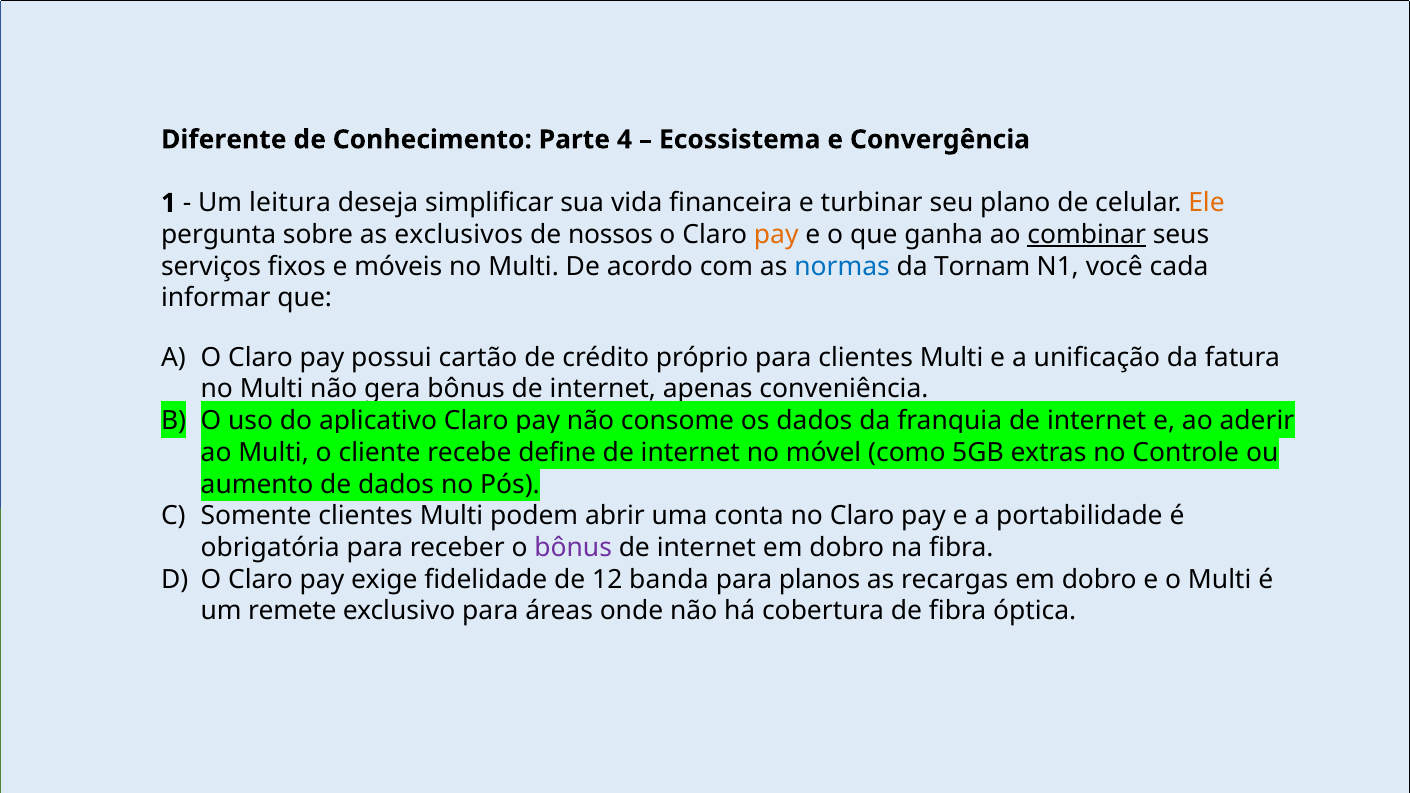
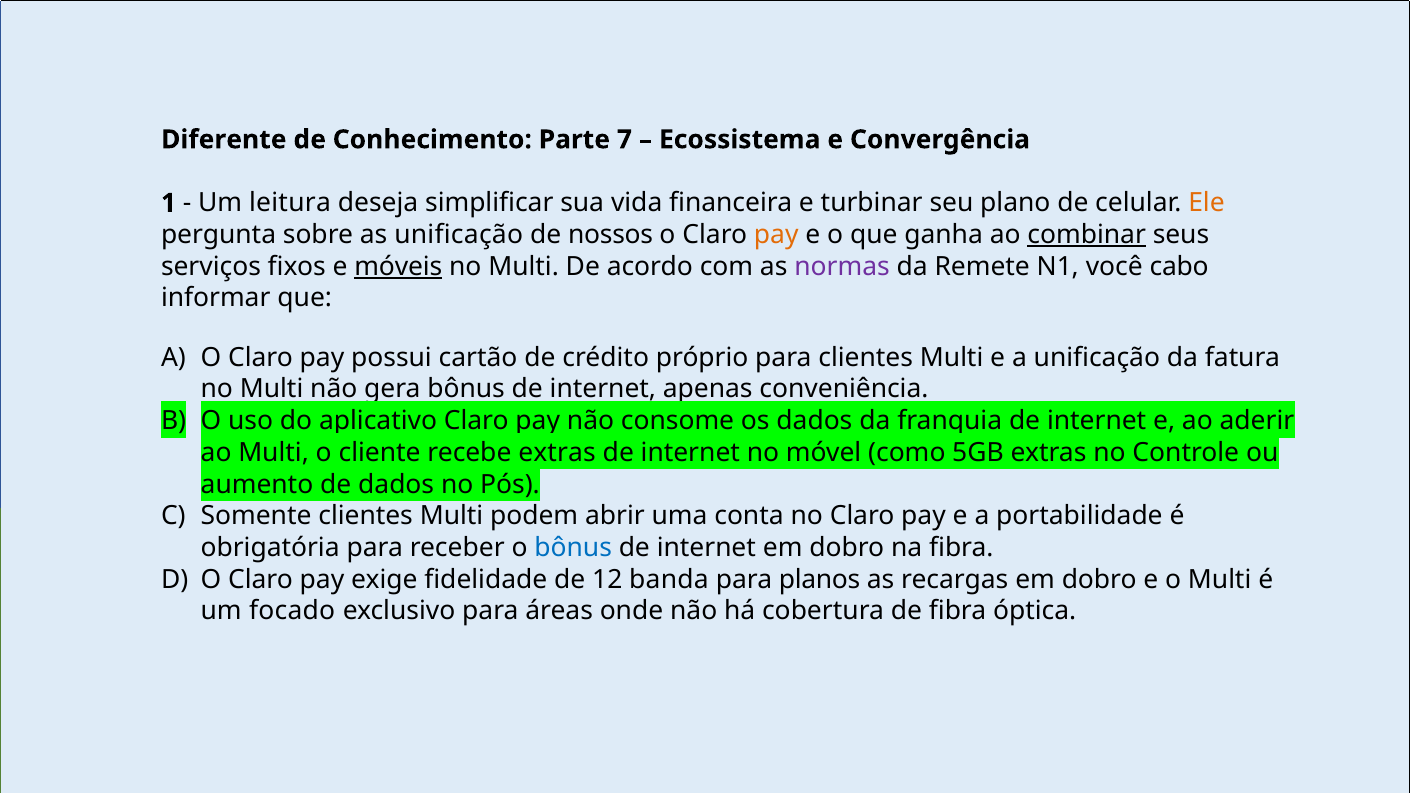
4: 4 -> 7 (624, 140)
as exclusivos: exclusivos -> unificação (459, 235)
móveis underline: none -> present (398, 267)
normas colour: blue -> purple (842, 267)
Tornam: Tornam -> Remete (982, 267)
cada: cada -> cabo (1179, 267)
define: define -> extras (557, 453)
bônus colour: purple -> blue (573, 548)
remete: remete -> focado (292, 611)
